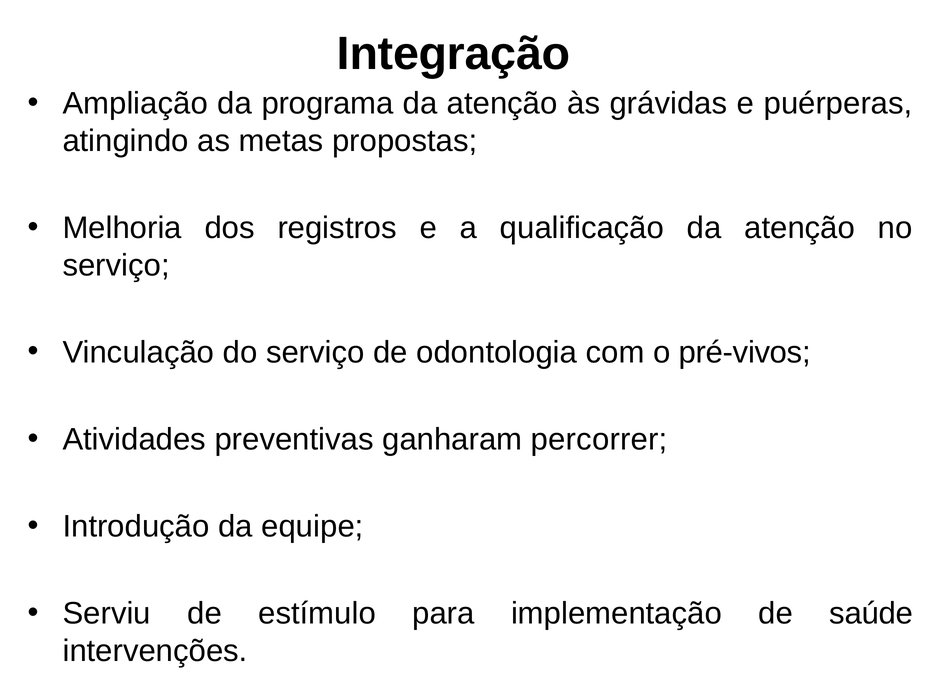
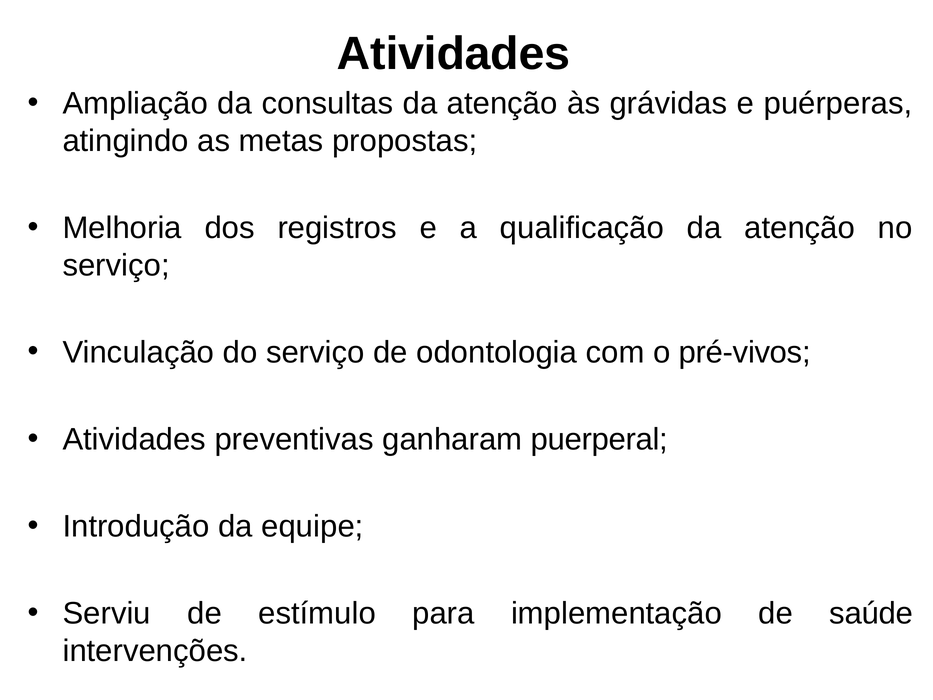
Integração: Integração -> Atividades (454, 54)
programa: programa -> consultas (327, 104)
percorrer: percorrer -> puerperal (599, 439)
